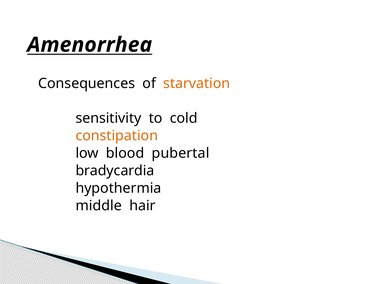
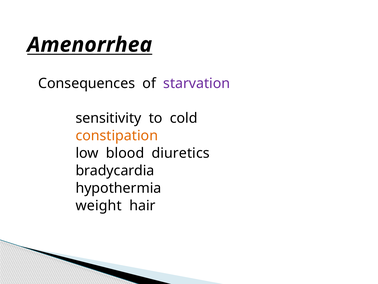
starvation colour: orange -> purple (197, 83)
pubertal: pubertal -> diuretics (181, 153)
middle: middle -> weight (99, 205)
